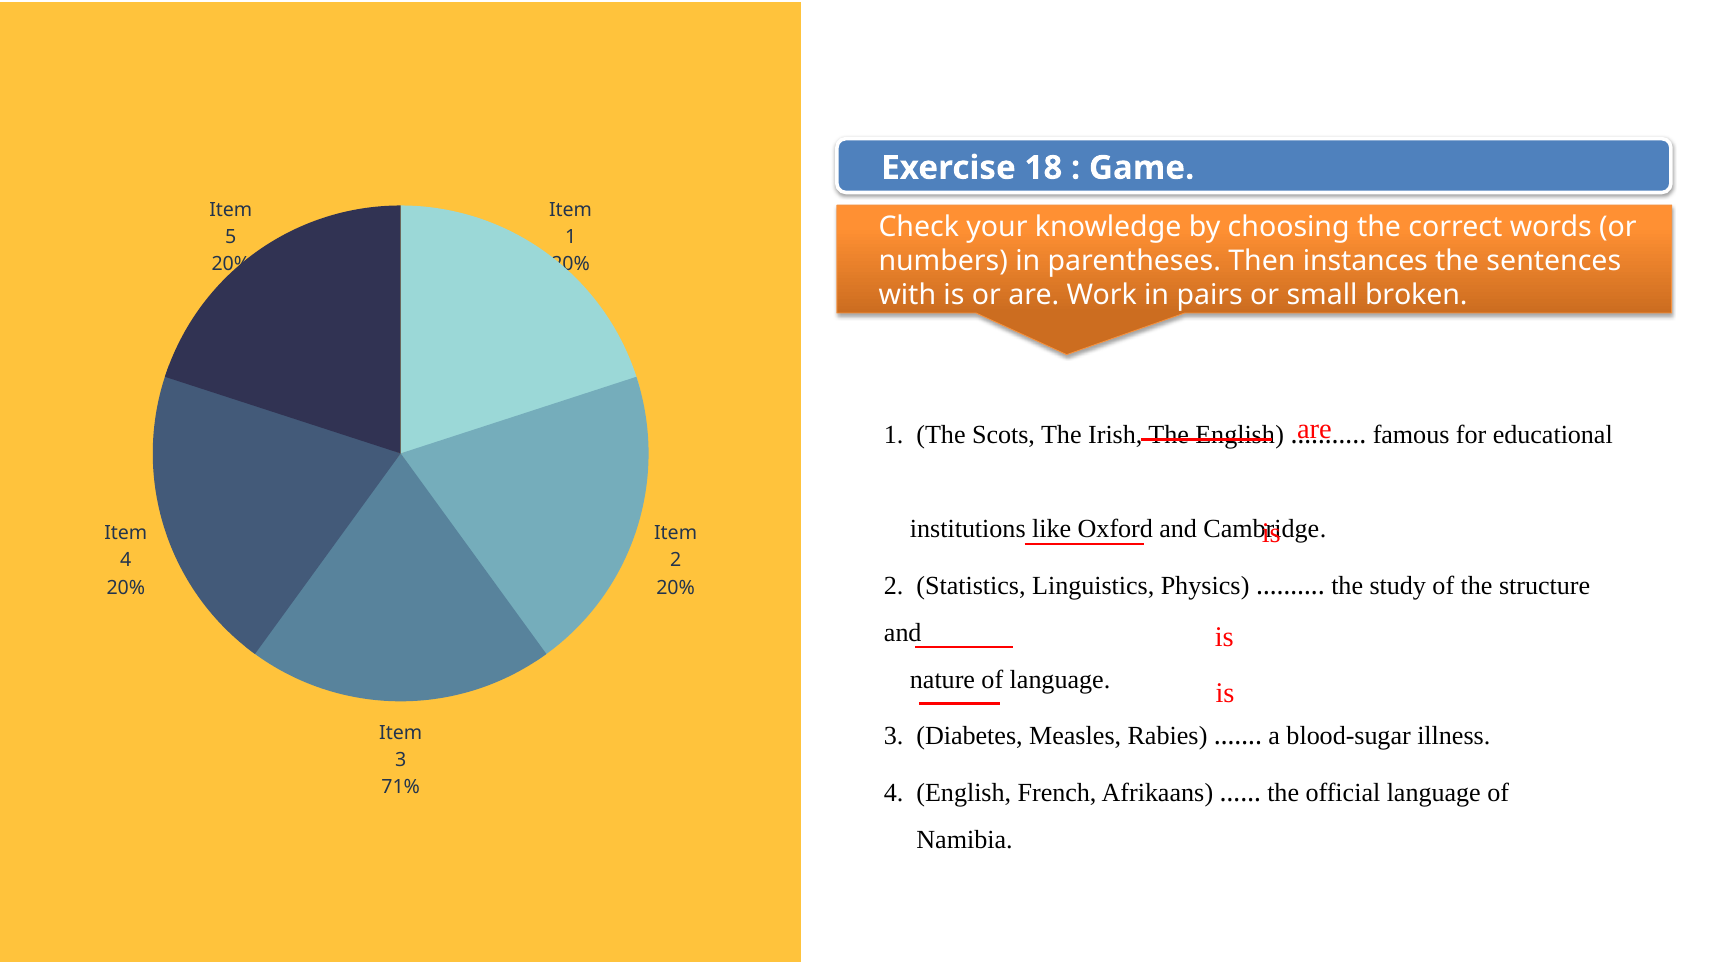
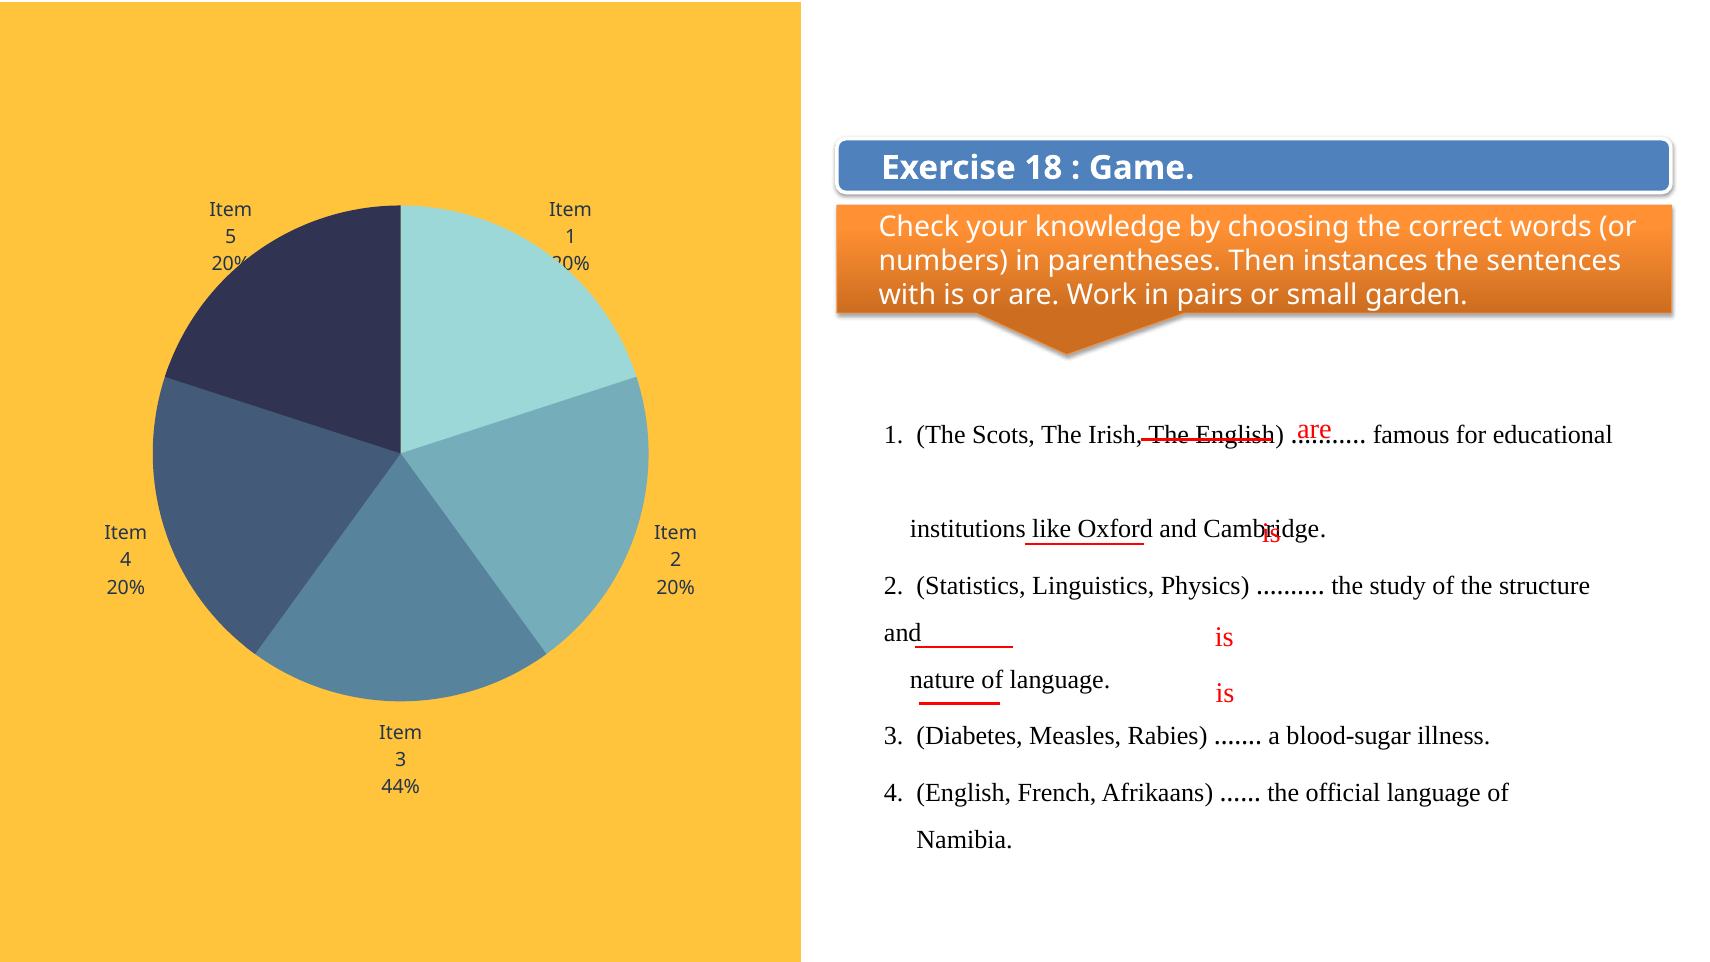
broken: broken -> garden (1416, 295)
71%: 71% -> 44% (401, 787)
